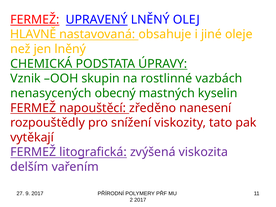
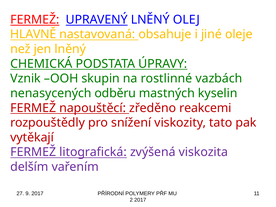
obecný: obecný -> odběru (115, 93)
nanesení: nanesení -> reakcemi (205, 108)
